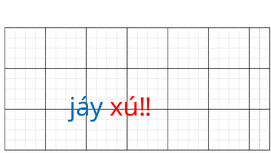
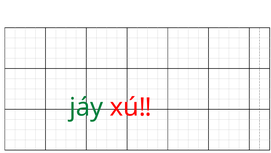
jáy colour: blue -> green (86, 107)
